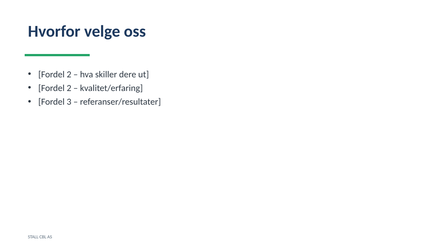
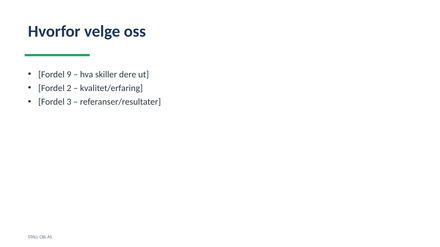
2: 2 -> 9 (69, 75)
